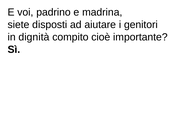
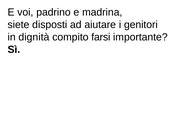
cioè: cioè -> farsi (101, 37)
